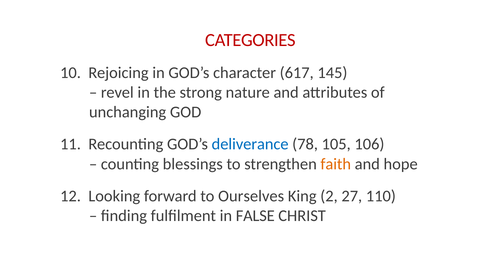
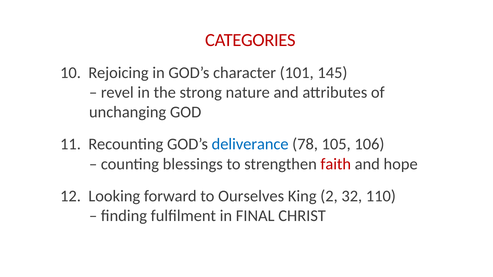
617: 617 -> 101 (297, 73)
faith colour: orange -> red (336, 164)
27: 27 -> 32 (352, 196)
FALSE: FALSE -> FINAL (255, 216)
